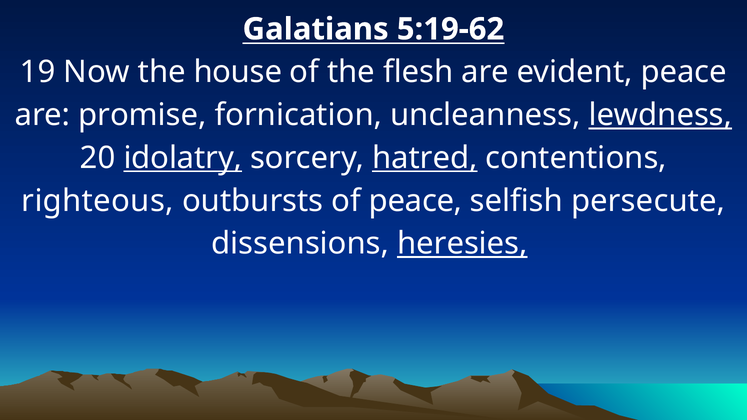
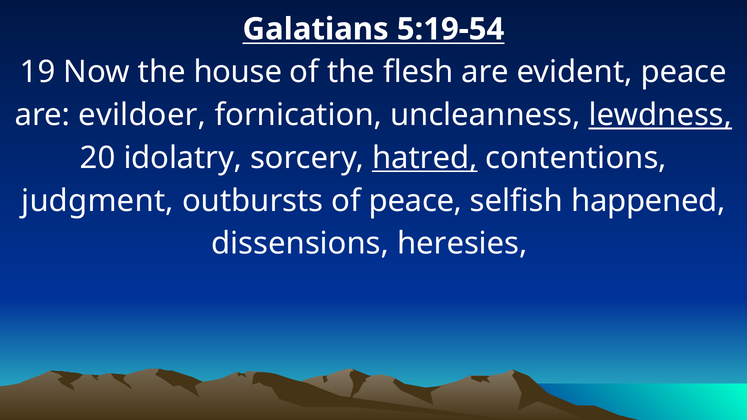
5:19-62: 5:19-62 -> 5:19-54 (451, 29)
promise: promise -> evildoer (142, 115)
idolatry underline: present -> none (183, 158)
righteous: righteous -> judgment (98, 201)
persecute: persecute -> happened (648, 201)
heresies underline: present -> none (462, 244)
